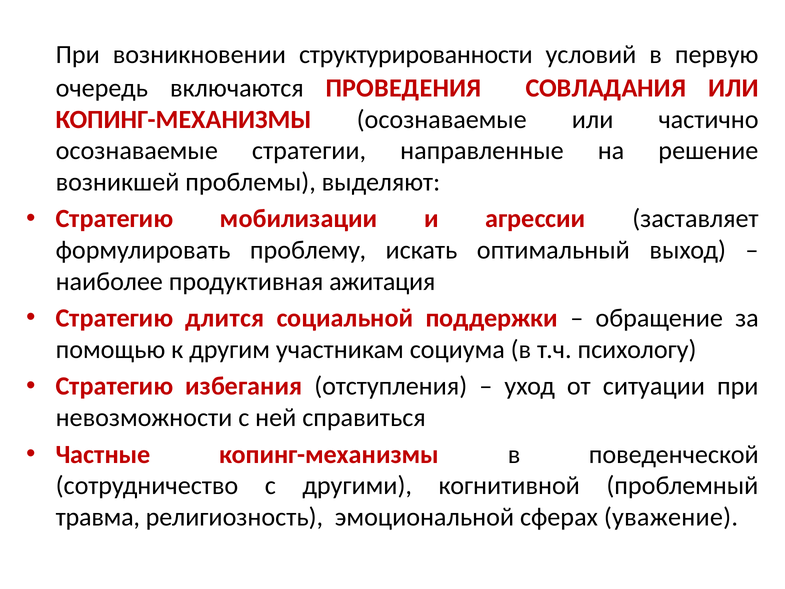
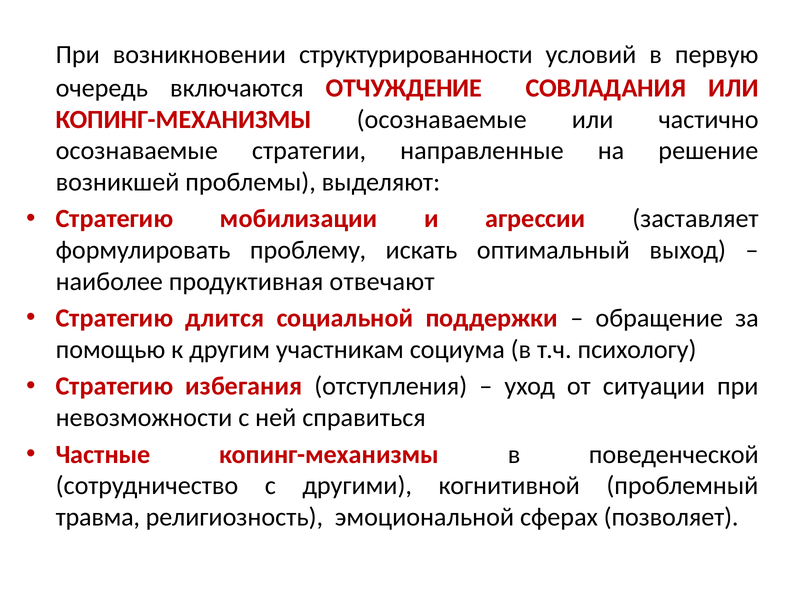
ПРОВЕДЕНИЯ: ПРОВЕДЕНИЯ -> ОТЧУЖДЕНИЕ (404, 88)
ажитация: ажитация -> отвечают (382, 282)
уважение: уважение -> позволяет (671, 517)
